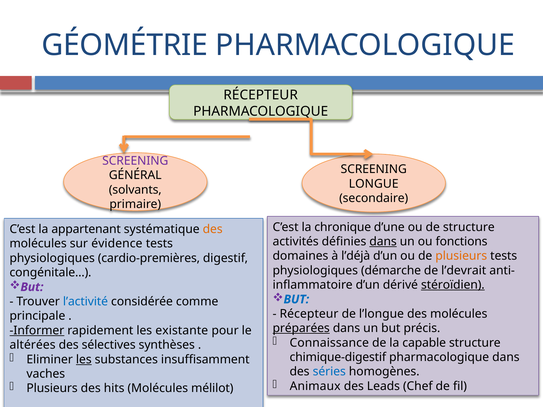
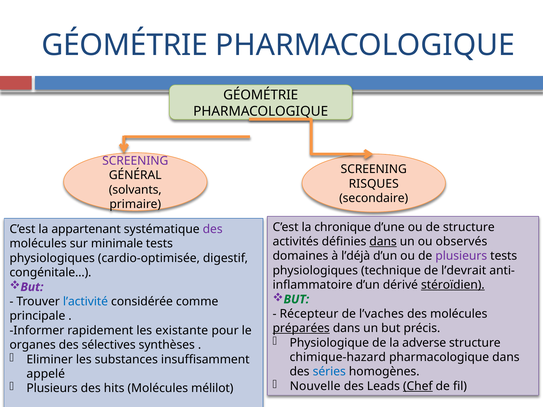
RÉCEPTEUR: RÉCEPTEUR -> GÉOMÉTRIE (261, 95)
LONGUE: LONGUE -> RISQUES (374, 184)
des colour: orange -> purple (213, 229)
fonctions: fonctions -> observés (461, 242)
évidence: évidence -> minimale (117, 244)
plusieurs colour: orange -> purple (461, 256)
cardio-premières: cardio-premières -> cardio-optimisée (149, 258)
démarche: démarche -> technique (391, 271)
BUT colour: blue -> green (296, 300)
l’longue: l’longue -> l’vaches (381, 314)
Informer underline: present -> none (37, 331)
Connaissance: Connaissance -> Physiologique (329, 343)
capable: capable -> adverse (424, 343)
altérées: altérées -> organes (33, 345)
les underline: present -> none (84, 360)
chimique-digestif: chimique-digestif -> chimique-hazard (338, 357)
vaches: vaches -> appelé (46, 374)
Animaux: Animaux -> Nouvelle (315, 386)
Chef underline: none -> present (418, 386)
